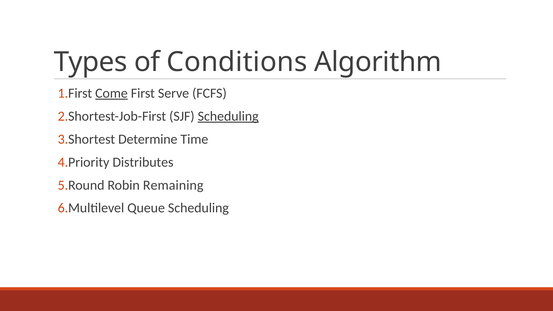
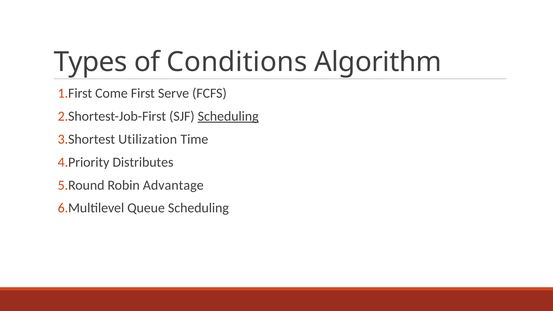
Come underline: present -> none (111, 93)
Determine: Determine -> Utilization (148, 139)
Remaining: Remaining -> Advantage (173, 185)
